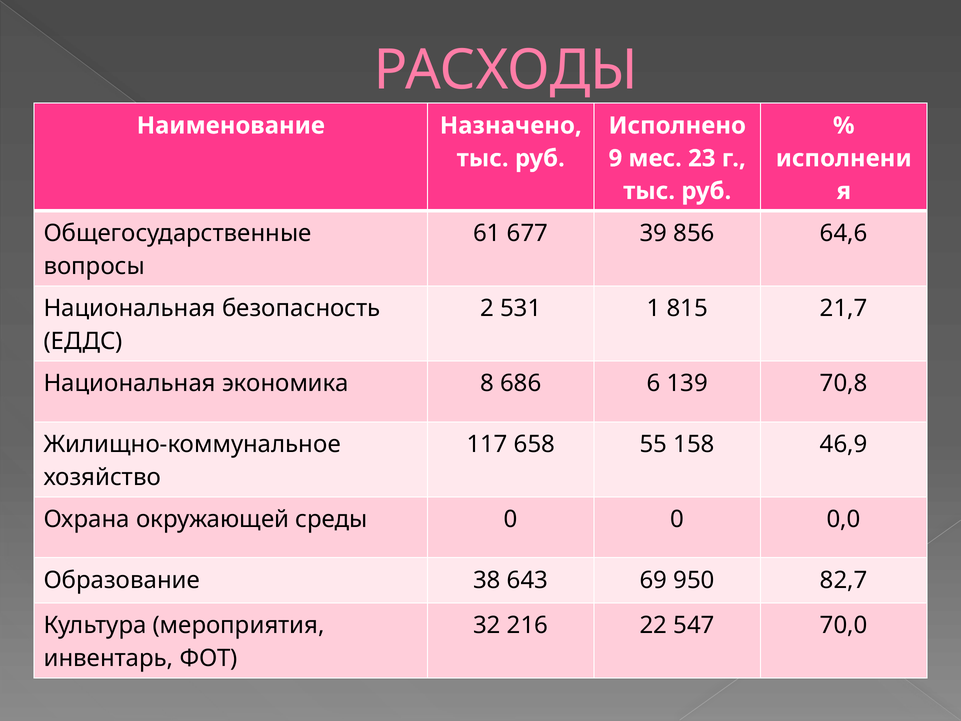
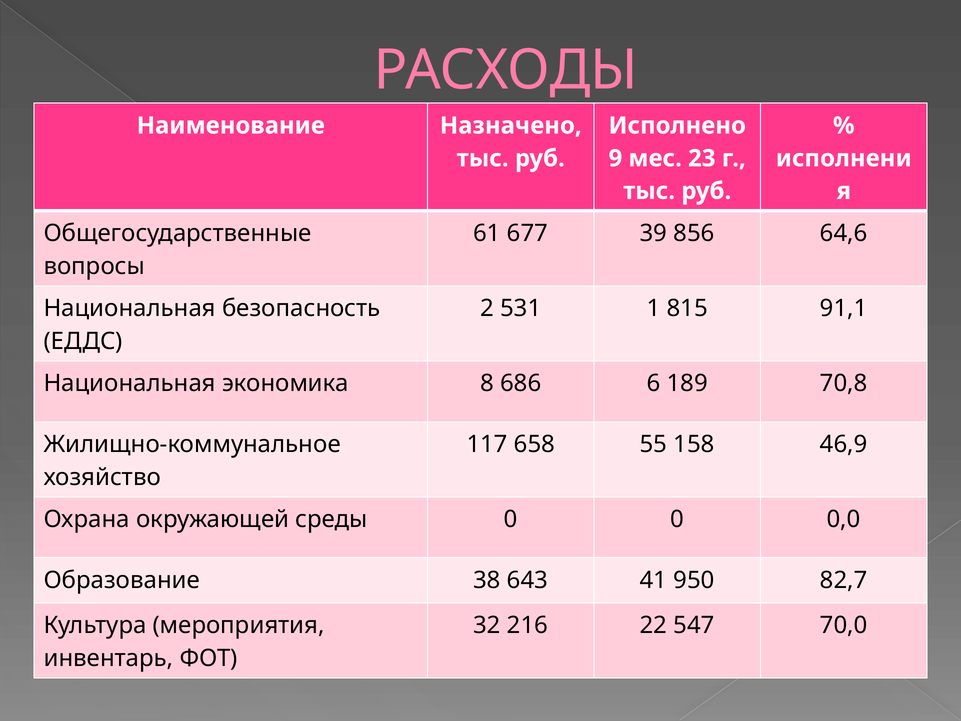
21,7: 21,7 -> 91,1 (844, 308)
139: 139 -> 189 (687, 383)
69: 69 -> 41 (653, 580)
